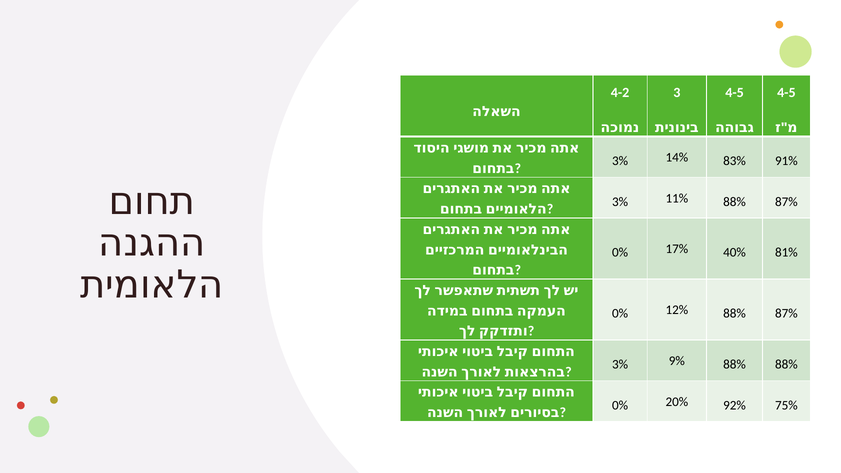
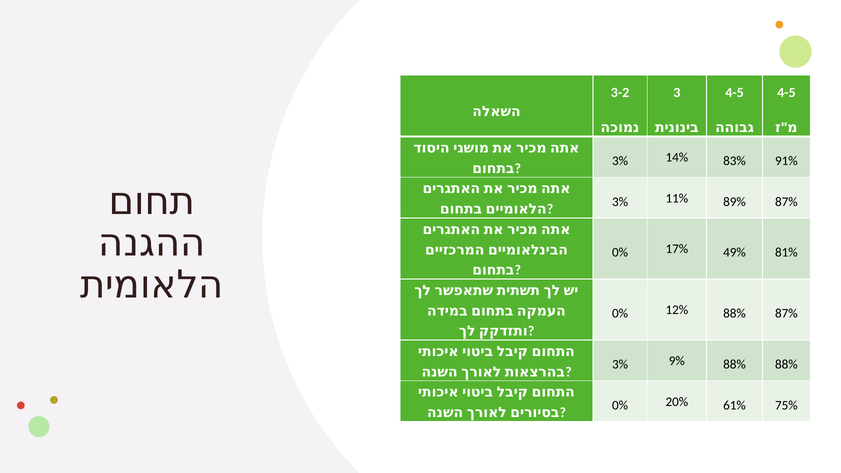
4-2: 4-2 -> 3-2 (620, 93)
11% 88%: 88% -> 89% (735, 202)
40%: 40% -> 49% (735, 253)
92%: 92% -> 61% (735, 405)
